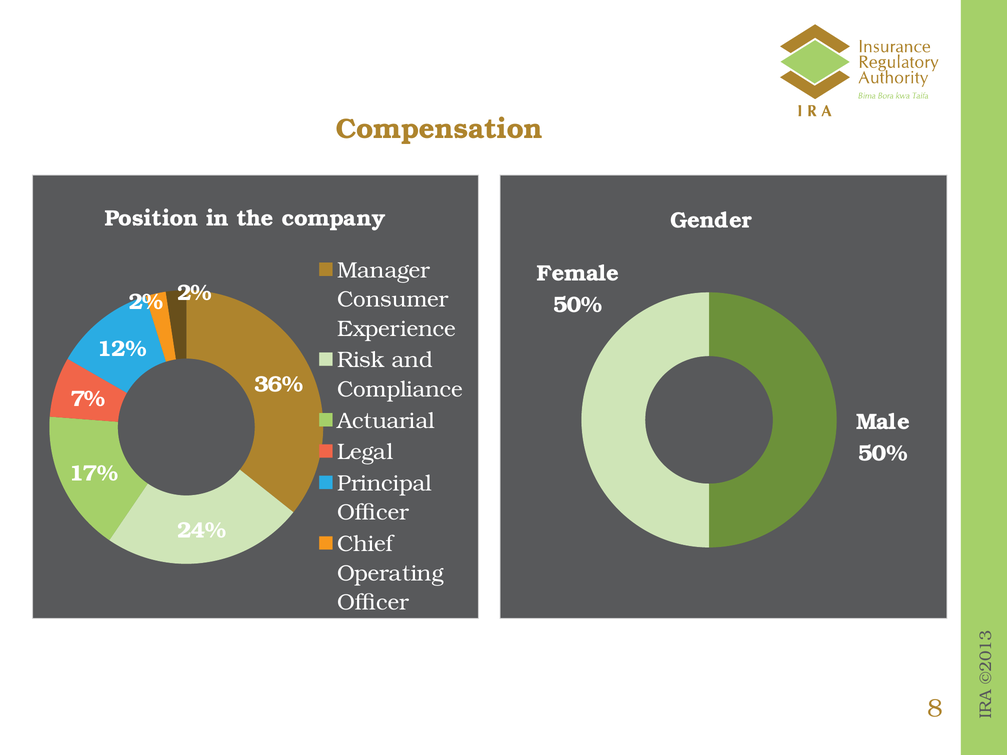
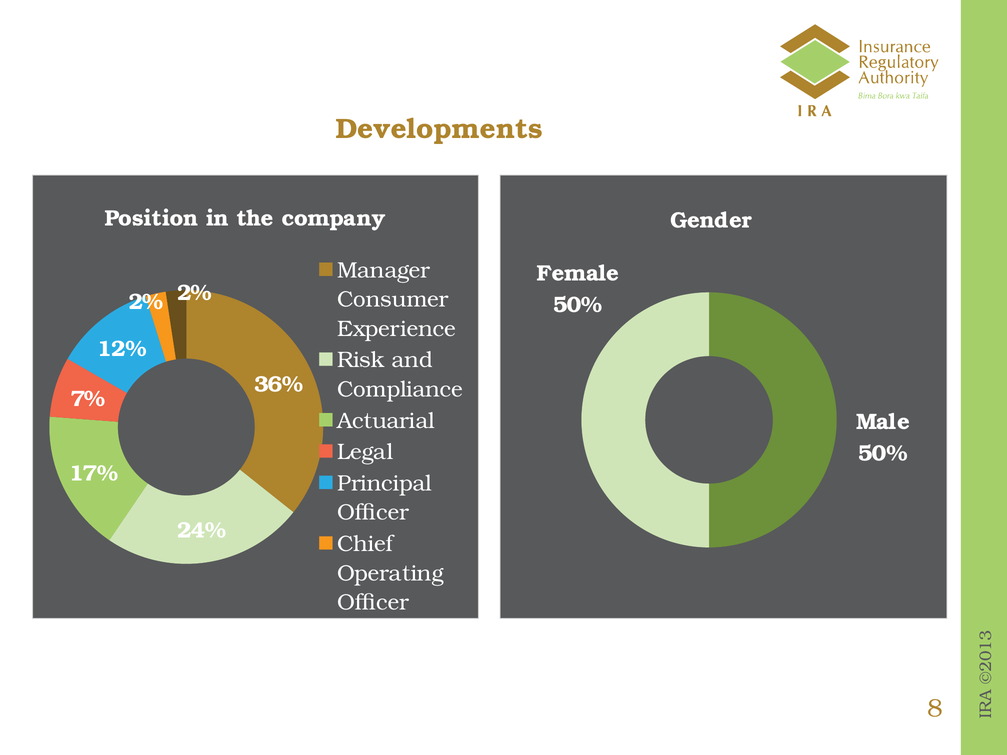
Compensation: Compensation -> Developments (439, 129)
